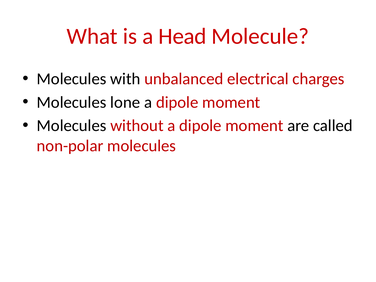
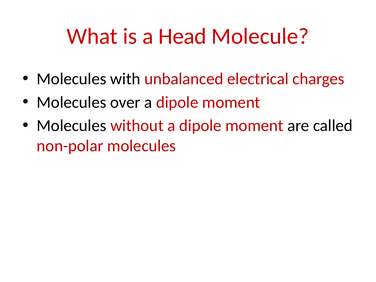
lone: lone -> over (125, 102)
